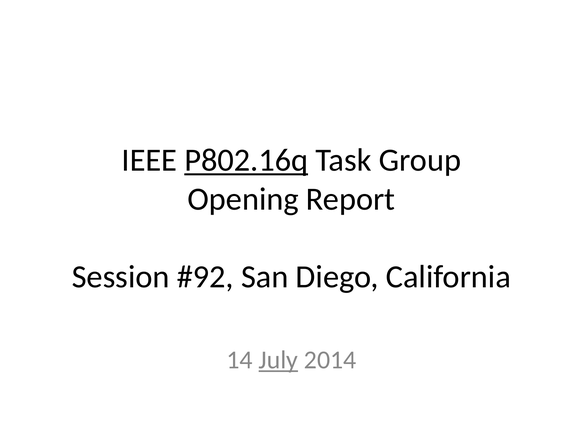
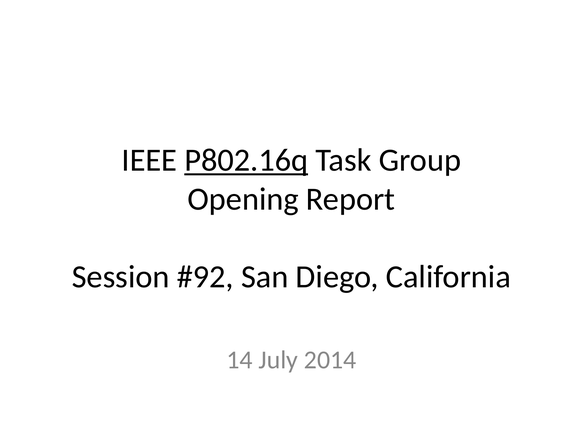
July underline: present -> none (278, 360)
